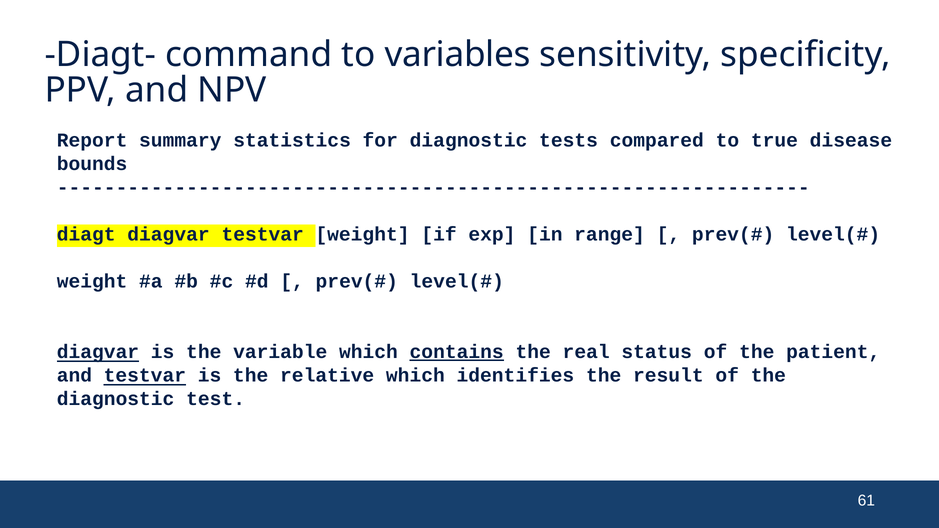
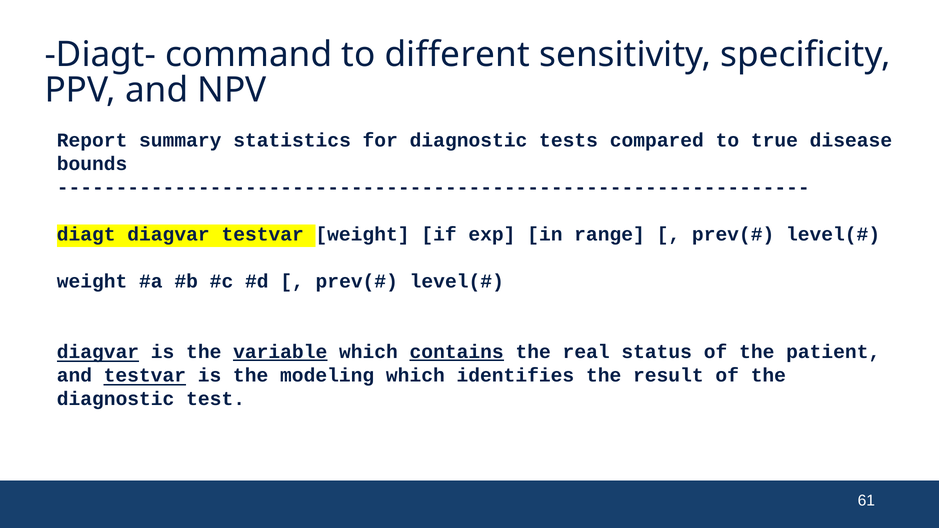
variables: variables -> different (457, 54)
variable underline: none -> present (280, 352)
relative: relative -> modeling (327, 375)
